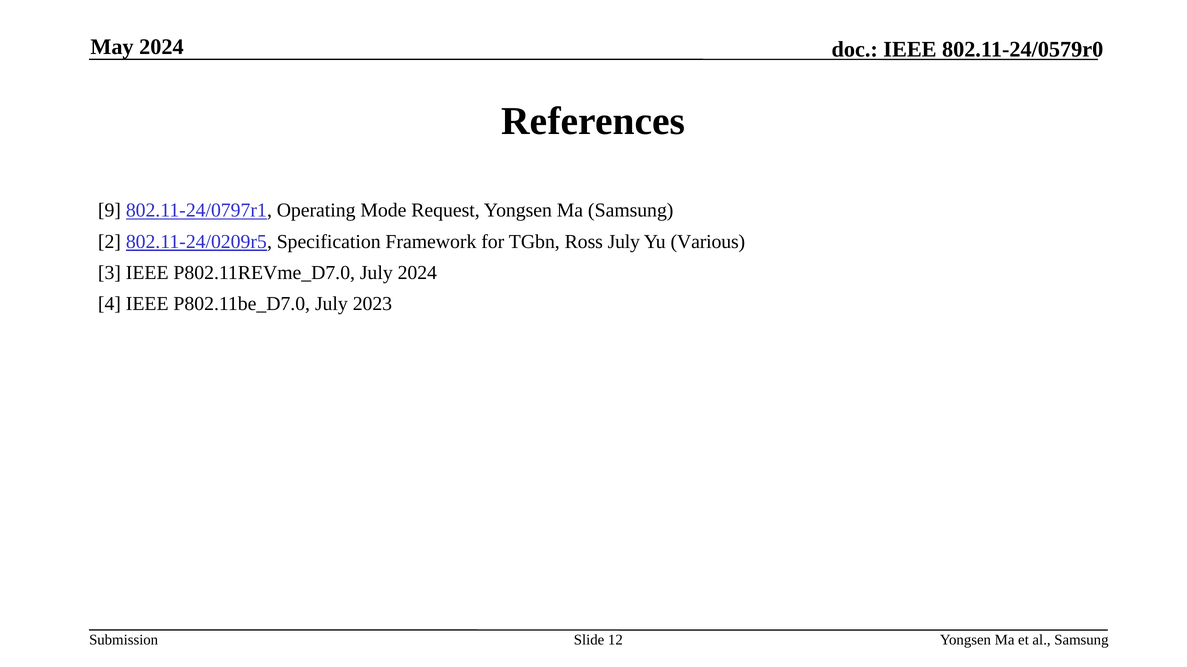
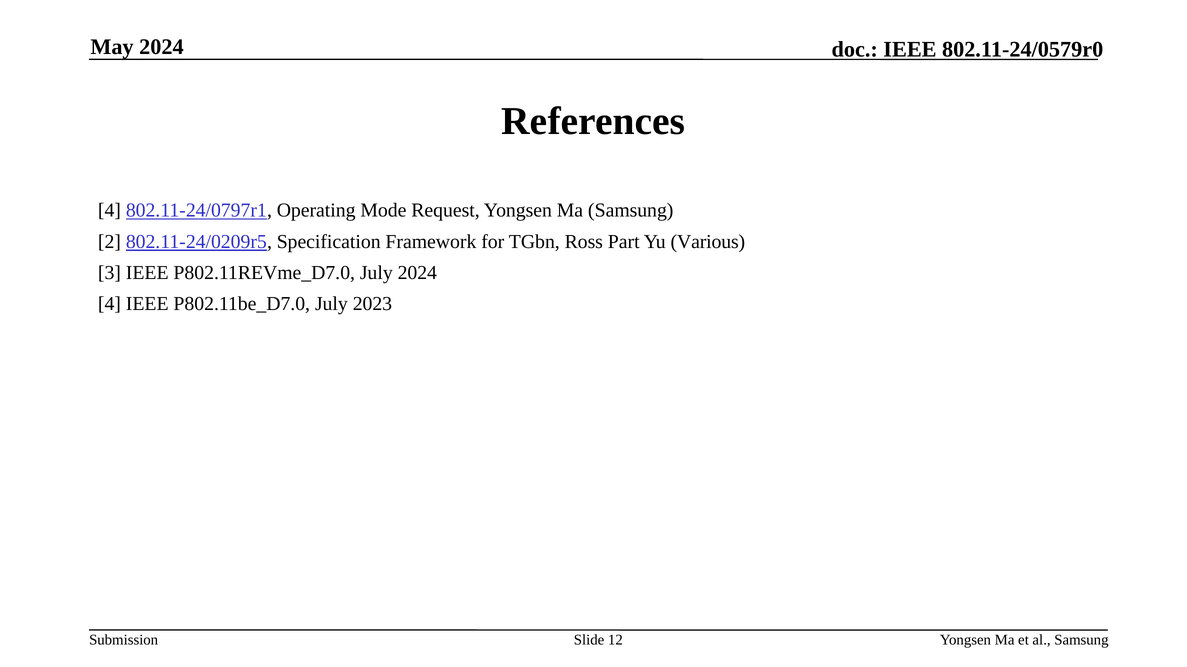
9: 9 -> 4 (109, 211)
Ross July: July -> Part (624, 242)
